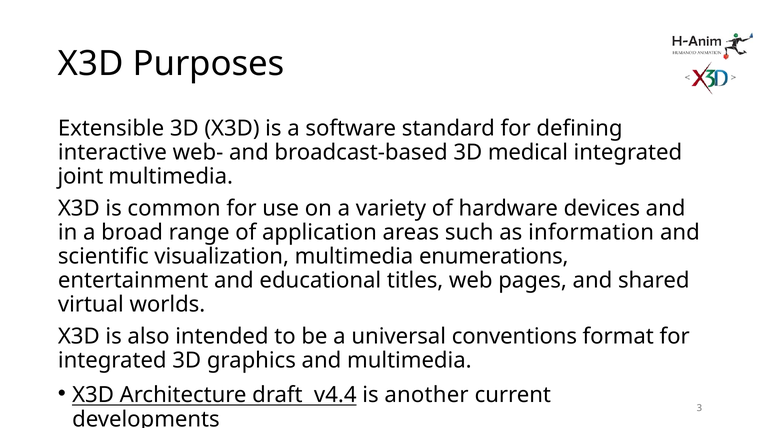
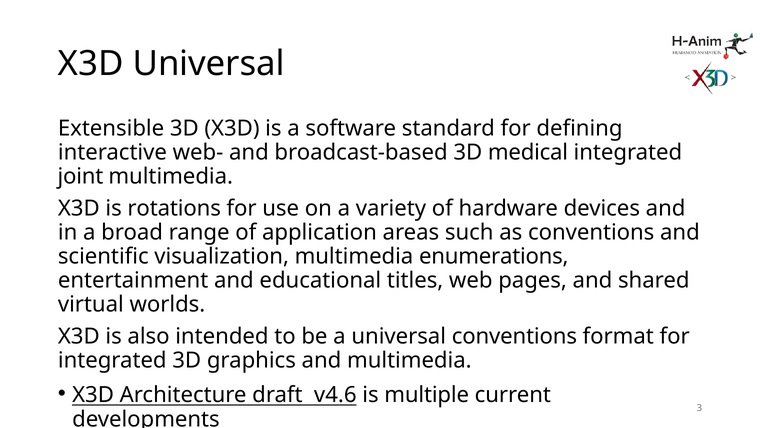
X3D Purposes: Purposes -> Universal (209, 64)
common: common -> rotations (174, 208)
as information: information -> conventions (591, 232)
v4.4: v4.4 -> v4.6 (335, 394)
another: another -> multiple (427, 394)
